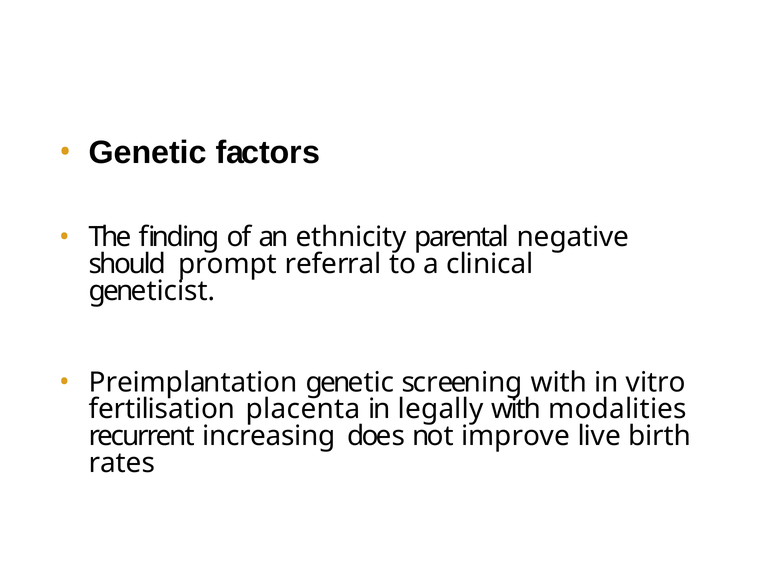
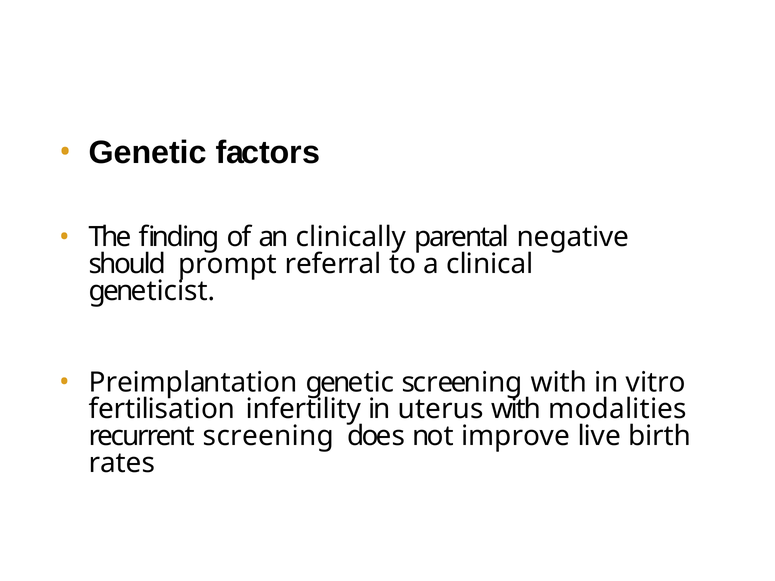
ethnicity: ethnicity -> clinically (351, 237)
placenta: placenta -> infertility (303, 409)
legally: legally -> uterus (441, 409)
recurrent increasing: increasing -> screening (269, 436)
